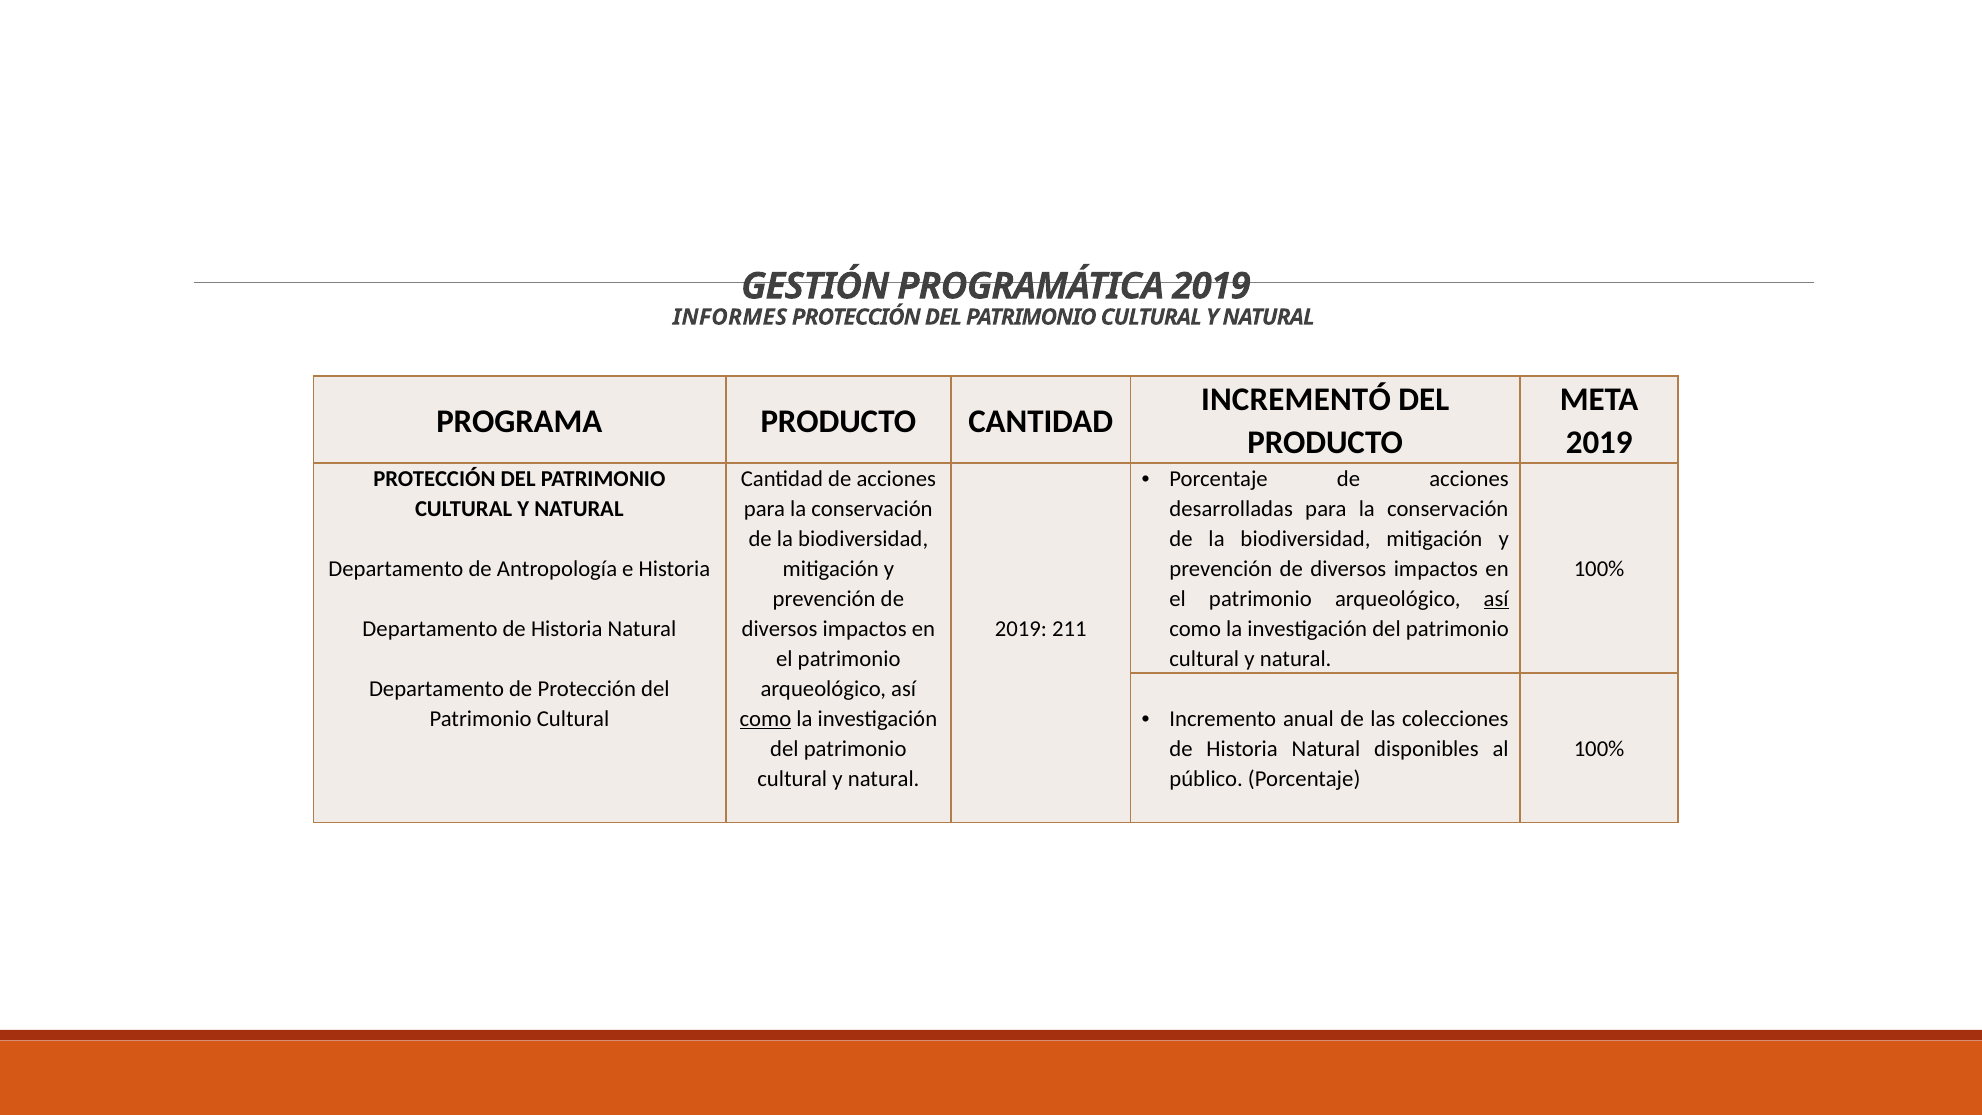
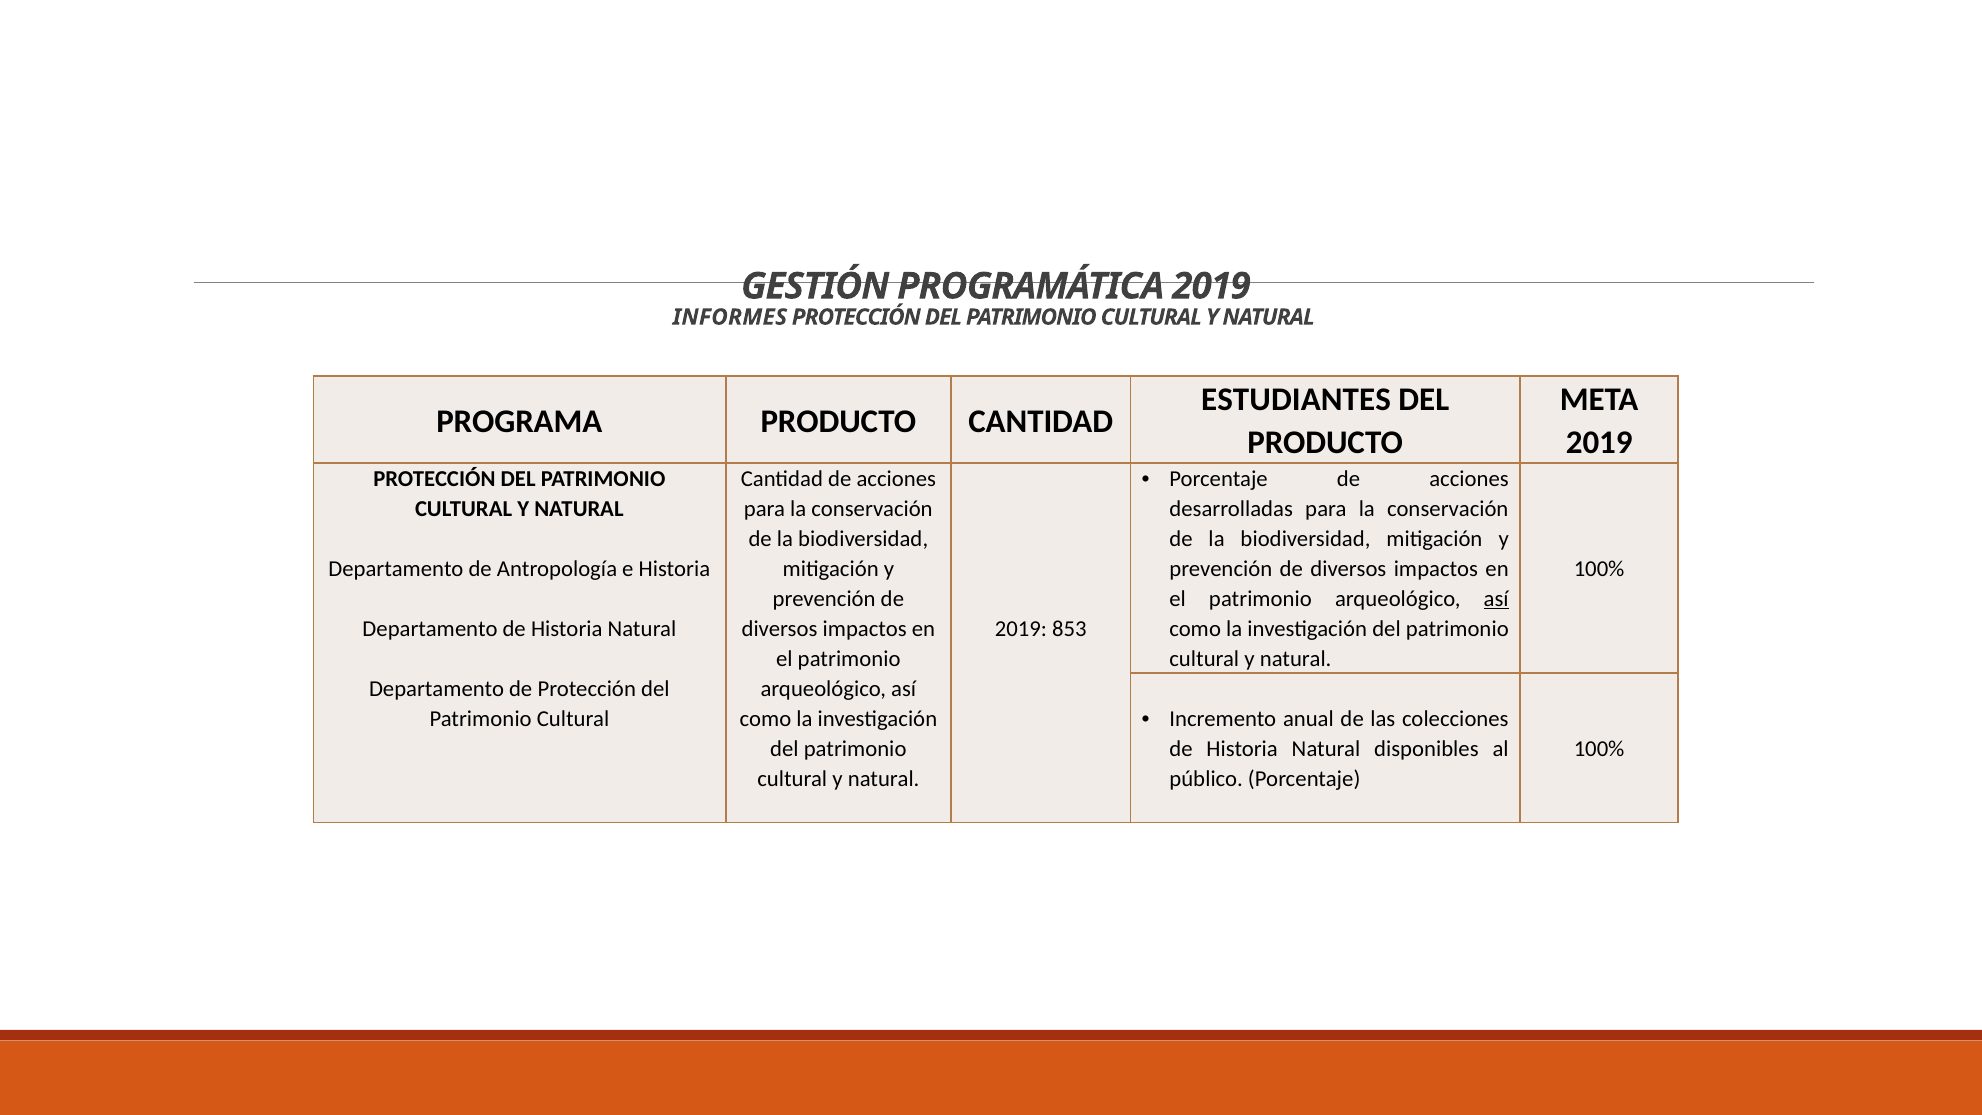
INCREMENTÓ: INCREMENTÓ -> ESTUDIANTES (1296, 400)
211: 211 -> 853 (1069, 629)
como underline: present -> none (765, 719)
